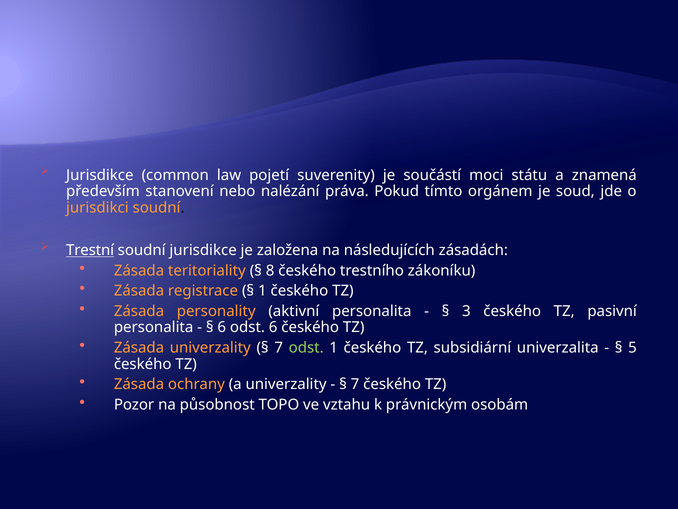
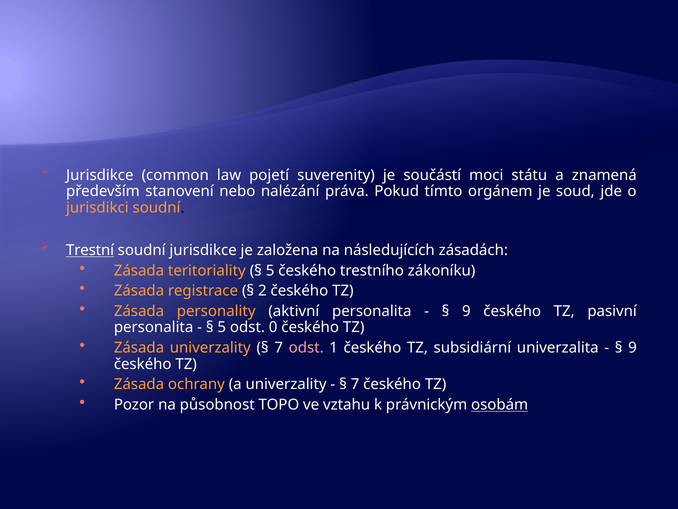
8: 8 -> 5 (270, 270)
1: 1 -> 2 (262, 291)
3: 3 -> 9 (466, 311)
6: 6 -> 5 (222, 327)
odst 6: 6 -> 0 (273, 327)
odst colour: light green -> pink (306, 348)
5: 5 -> 9 (633, 348)
osobám underline: none -> present (500, 404)
